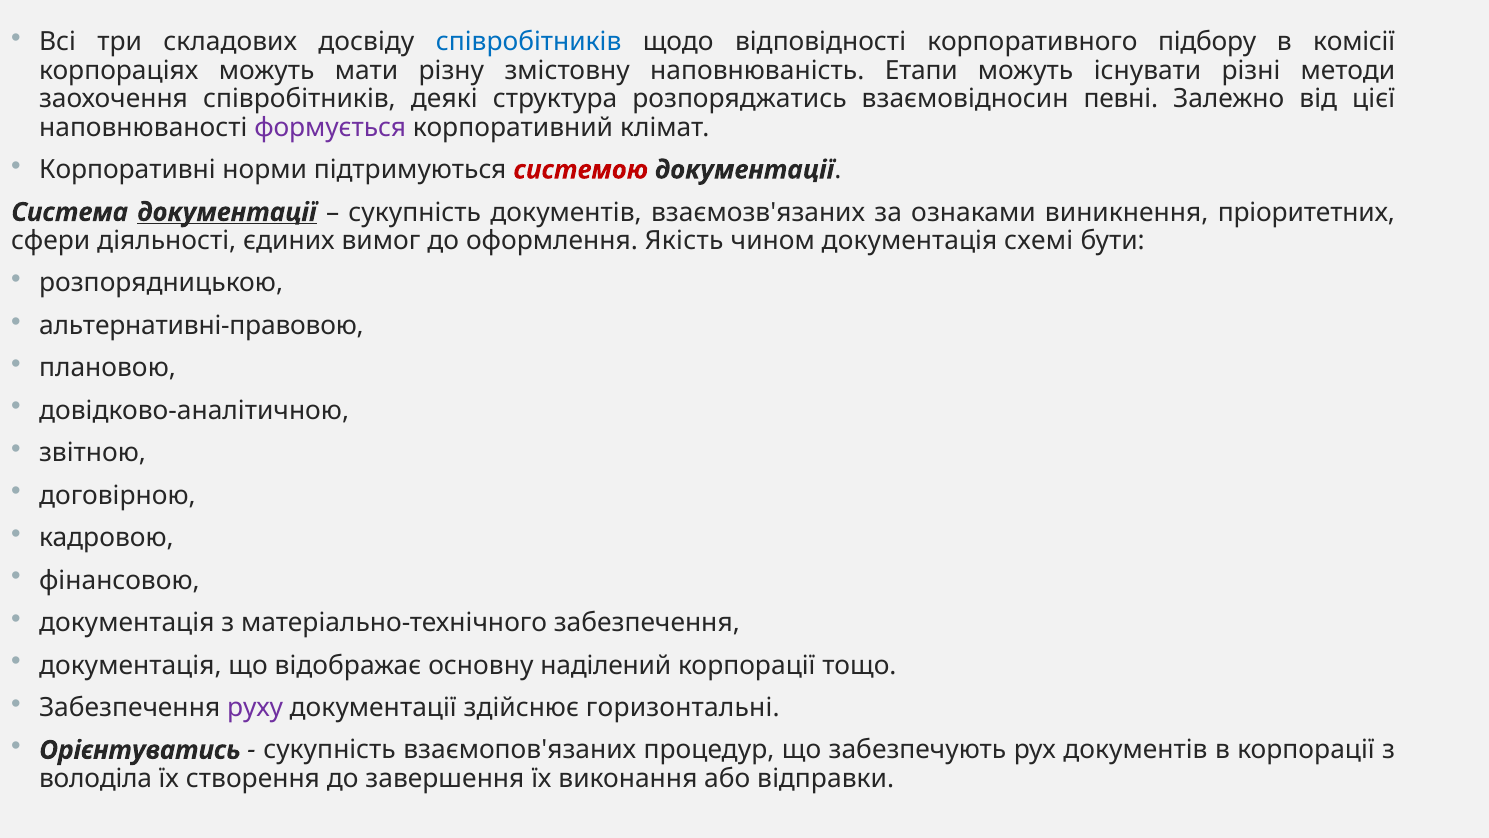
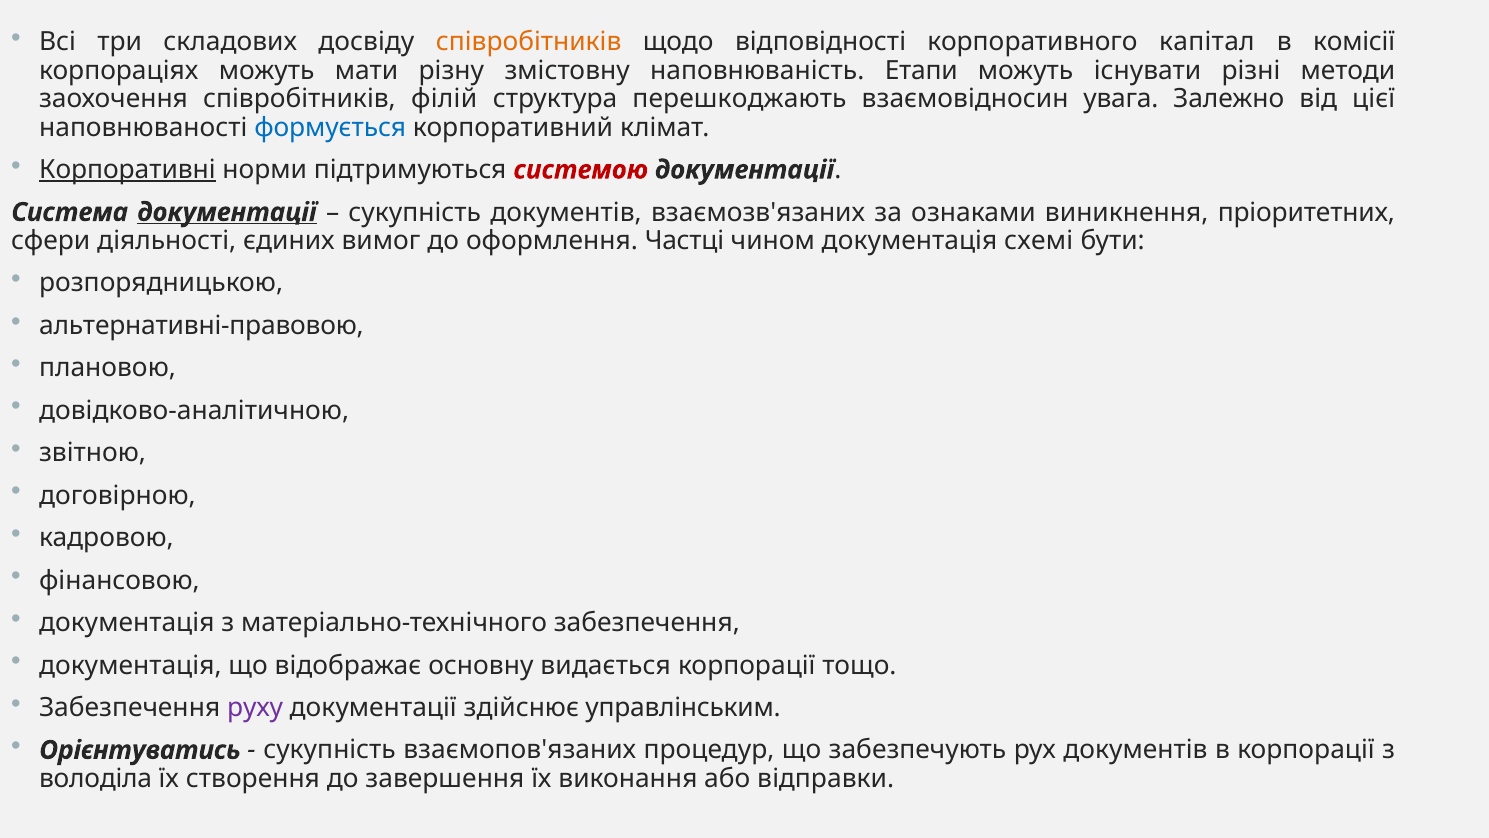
співробітників colour: blue -> orange (529, 42)
підбору: підбору -> капітал (1207, 42)
деякі: деякі -> філій (444, 99)
розпоряджатись: розпоряджатись -> перешкоджають (739, 99)
певні: певні -> увага (1121, 99)
формується colour: purple -> blue (330, 127)
Корпоративні underline: none -> present (127, 170)
Якість: Якість -> Частці (684, 241)
наділений: наділений -> видається (606, 665)
горизонтальні: горизонтальні -> управлінським (683, 707)
